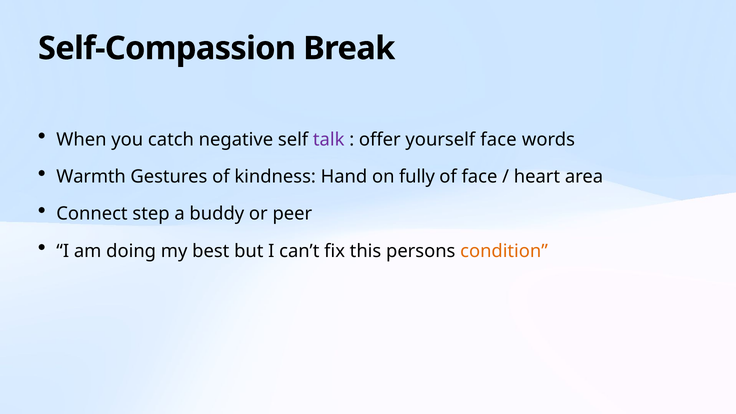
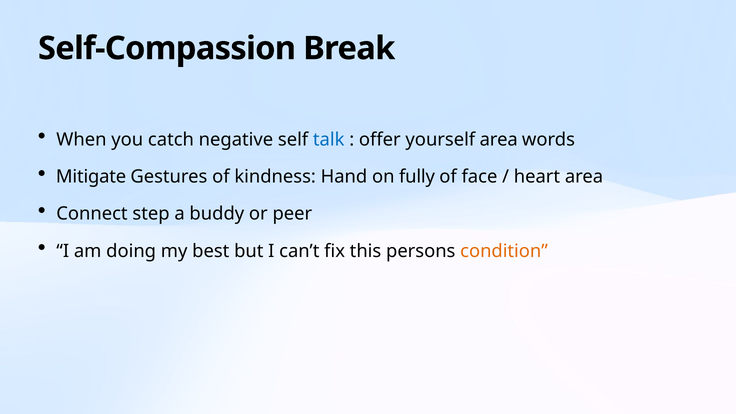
talk colour: purple -> blue (329, 140)
yourself face: face -> area (499, 140)
Warmth: Warmth -> Mitigate (91, 177)
